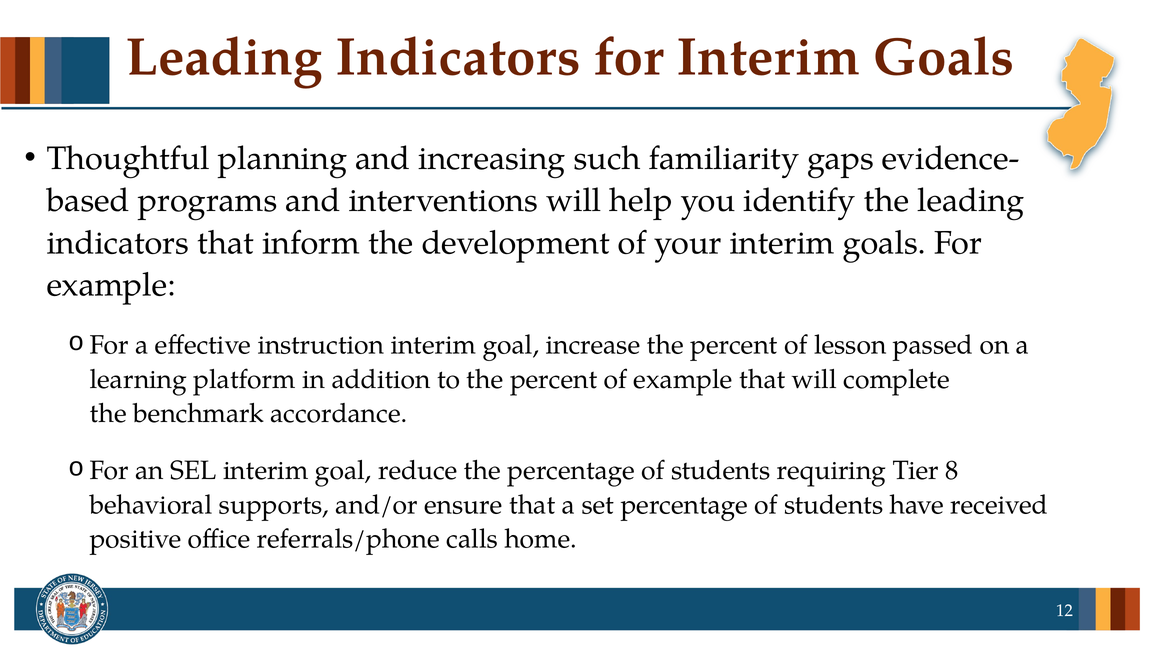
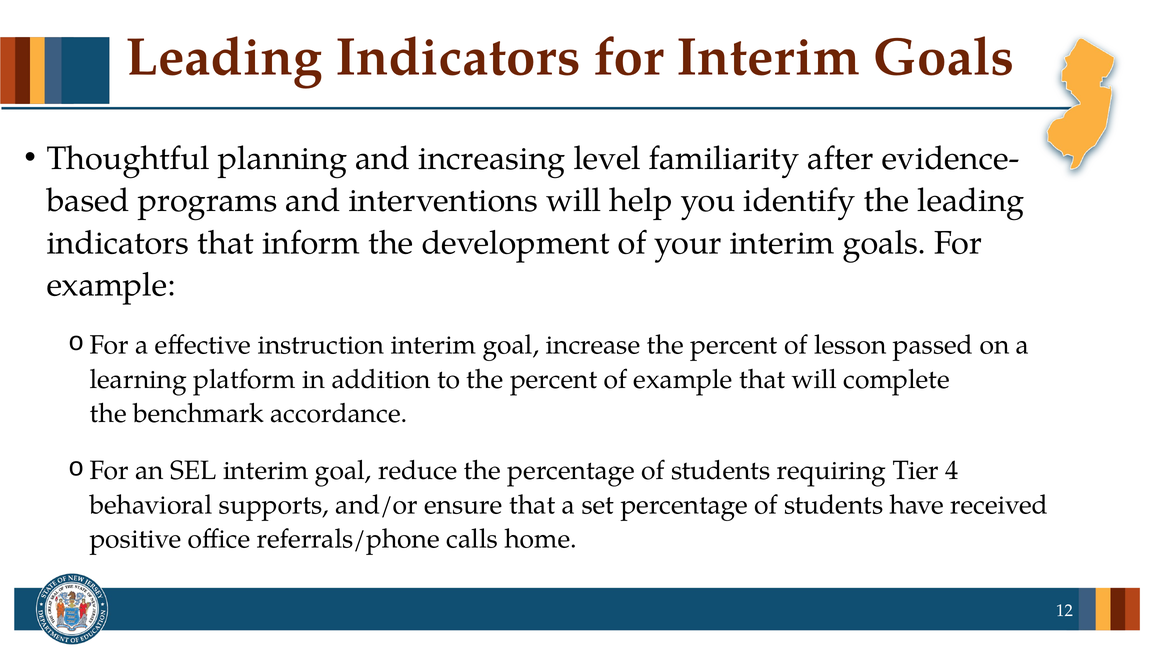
such: such -> level (607, 159)
gaps: gaps -> after (840, 159)
8: 8 -> 4 (952, 471)
